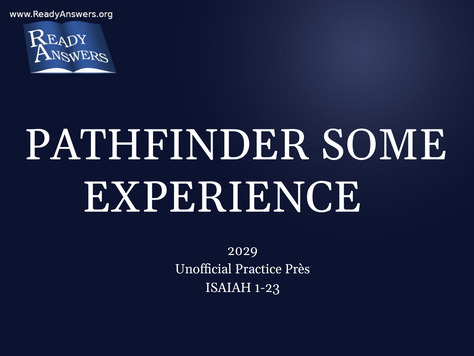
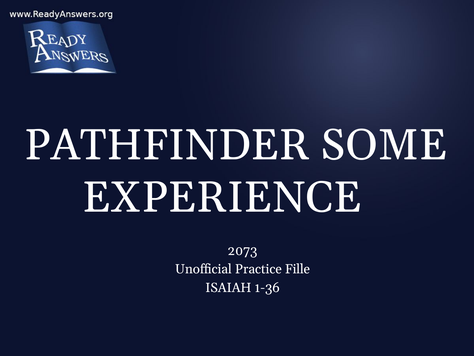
2029: 2029 -> 2073 (242, 250)
Près: Près -> Fille (297, 269)
1-23: 1-23 -> 1-36 (267, 287)
